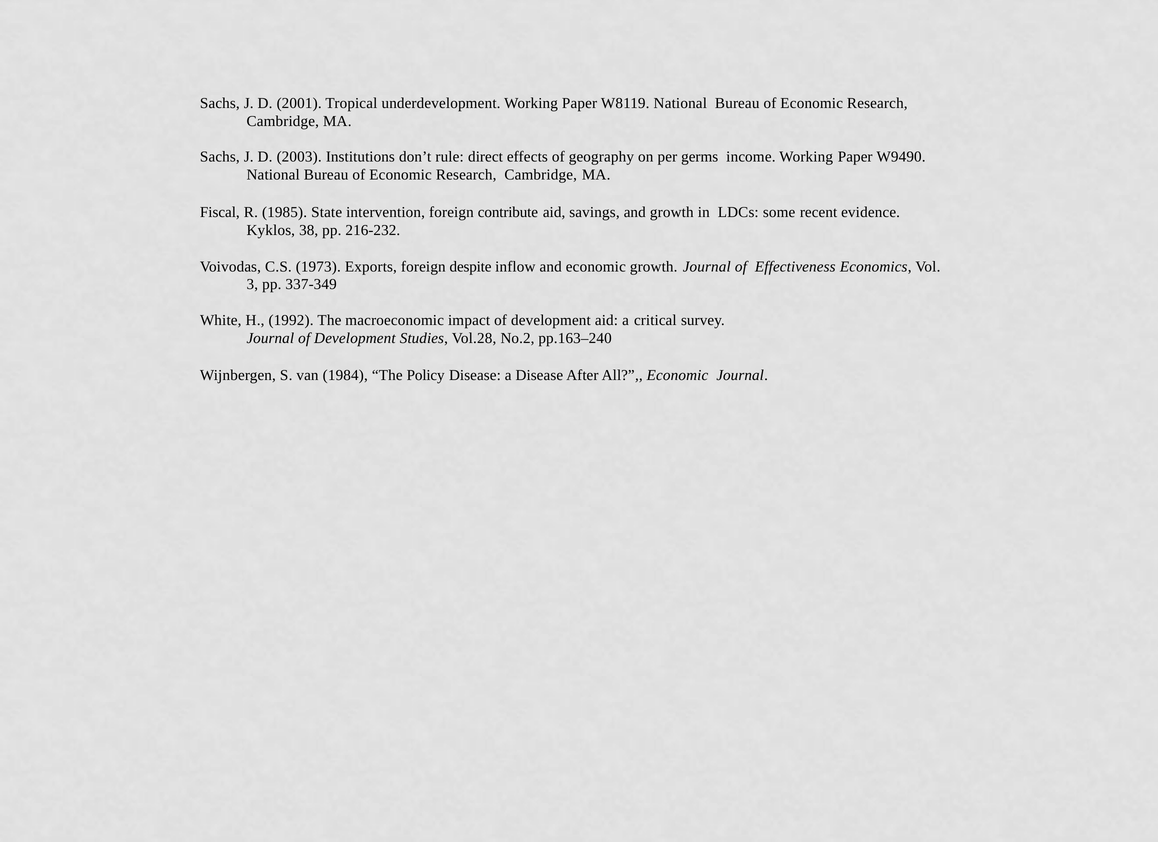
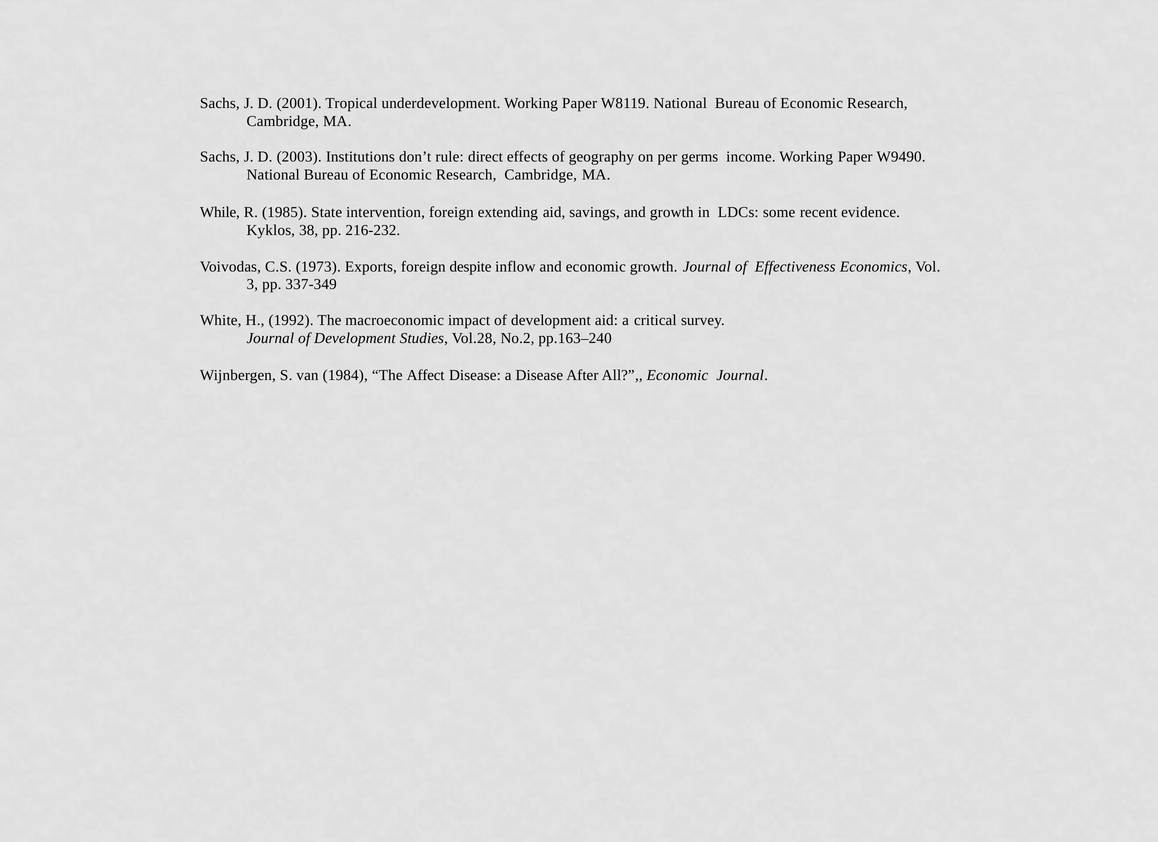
Fiscal: Fiscal -> While (220, 212)
contribute: contribute -> extending (508, 212)
Policy: Policy -> Affect (426, 375)
